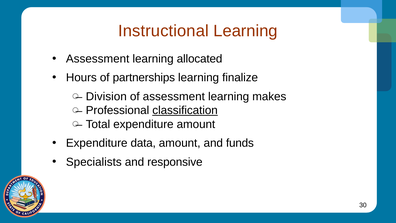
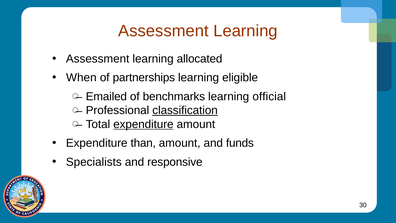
Instructional: Instructional -> Assessment (164, 31)
Hours: Hours -> When (81, 78)
finalize: finalize -> eligible (240, 78)
Division: Division -> Emailed (106, 96)
of assessment: assessment -> benchmarks (174, 96)
makes: makes -> official (269, 96)
expenditure underline: none -> present (143, 124)
data: data -> than (143, 143)
